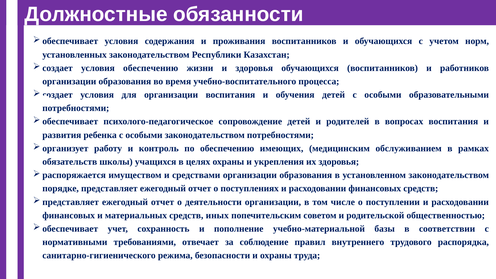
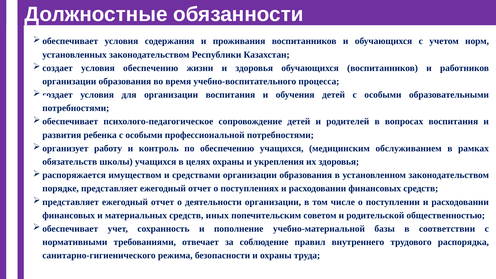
особыми законодательством: законодательством -> профессиональной (205, 135)
обеспечению имеющих: имеющих -> учащихся (282, 148)
